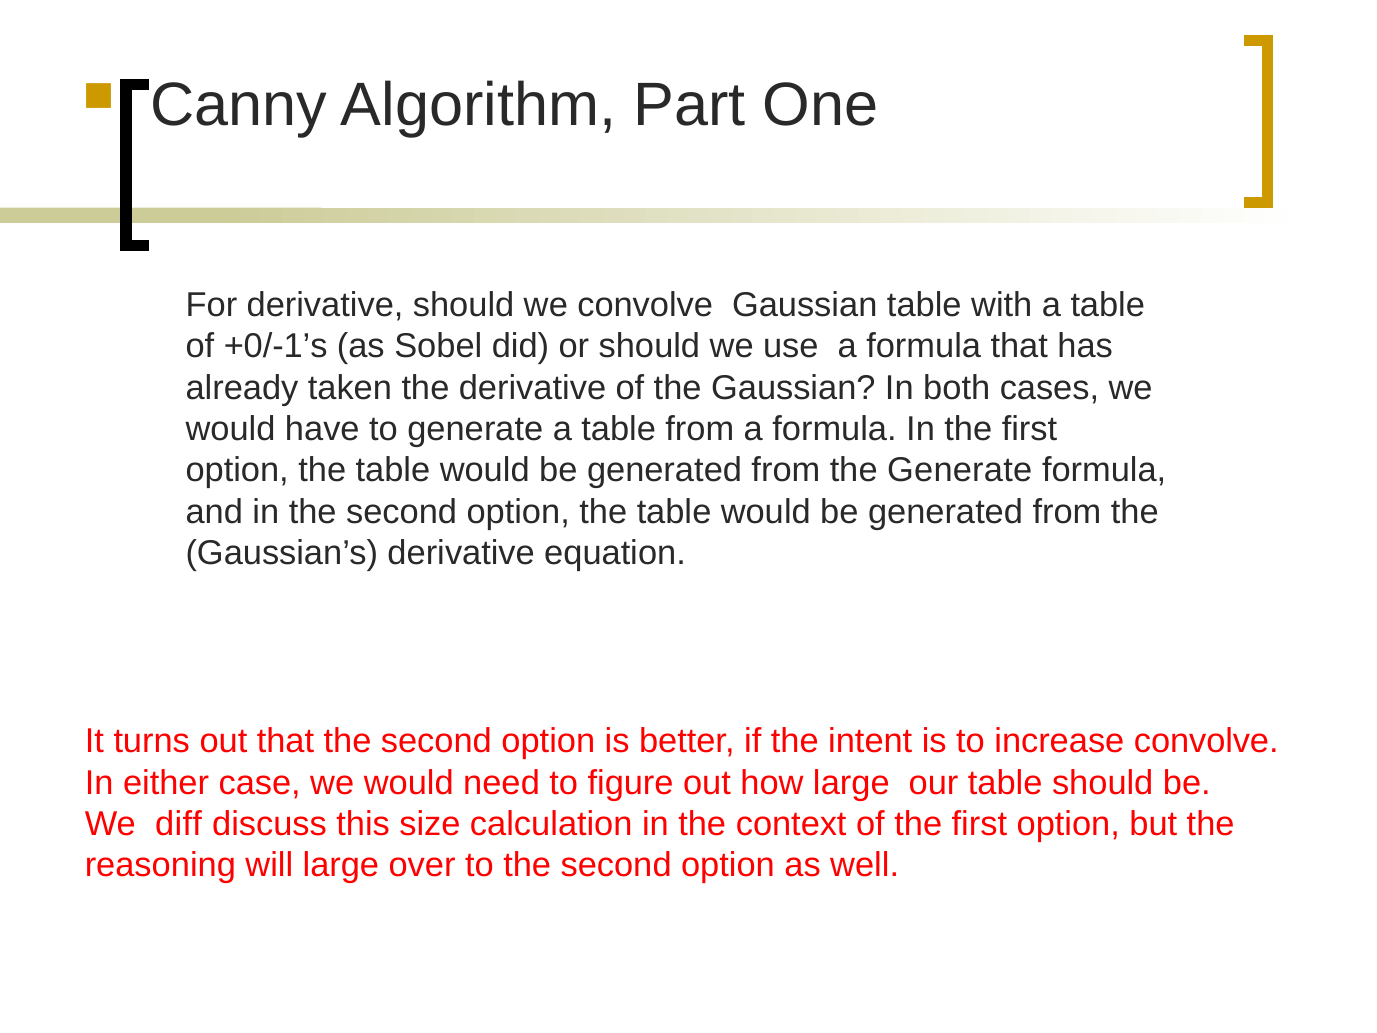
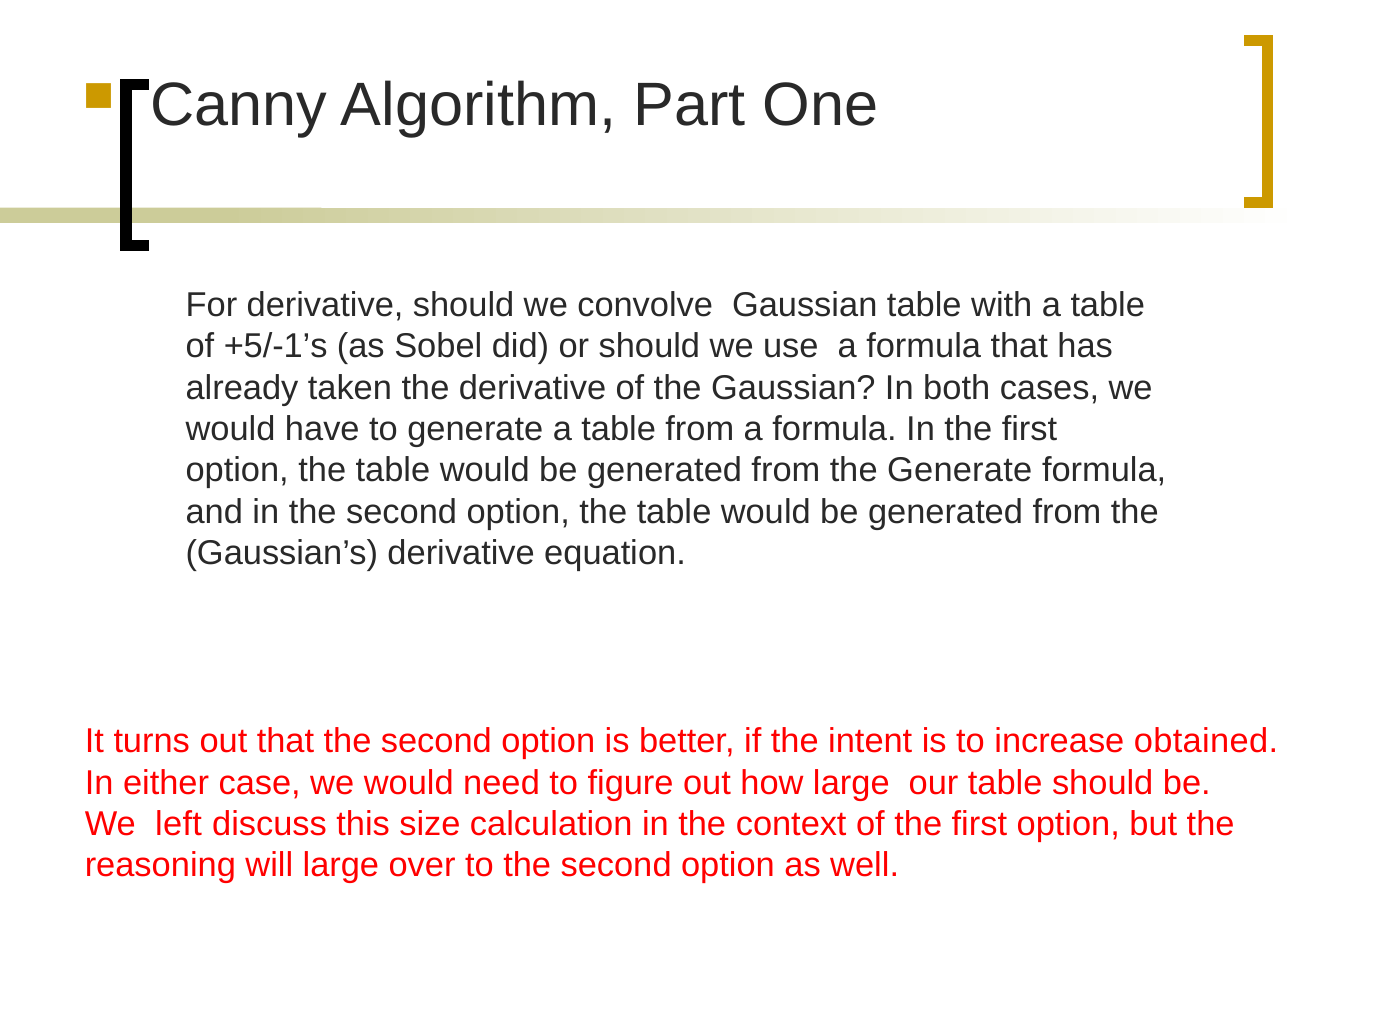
+0/-1’s: +0/-1’s -> +5/-1’s (276, 346)
increase convolve: convolve -> obtained (1206, 741)
diff: diff -> left (179, 824)
